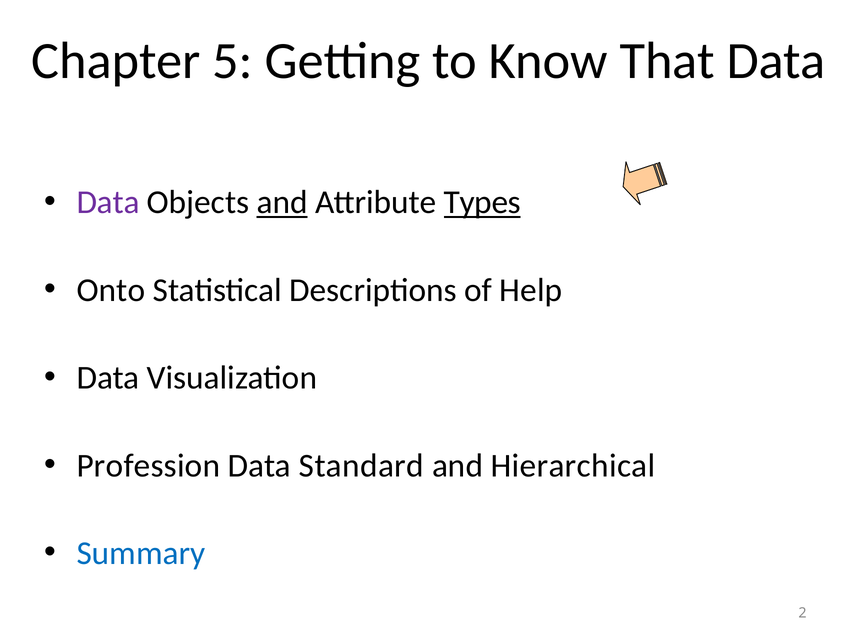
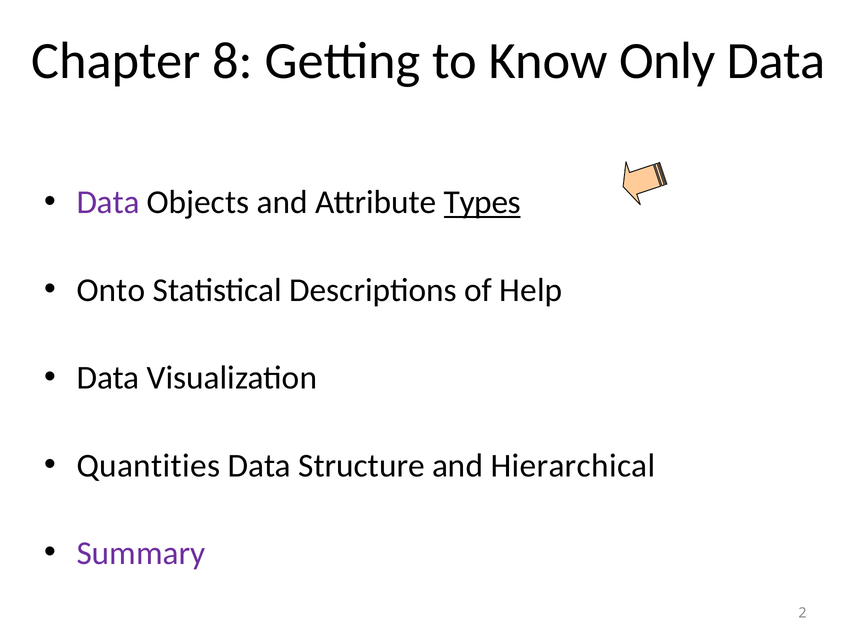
5: 5 -> 8 (233, 61)
That: That -> Only (667, 61)
and underline: present -> none (282, 203)
Profession: Profession -> Quantities (148, 466)
Standard: Standard -> Structure (362, 466)
Summary colour: blue -> purple (141, 554)
